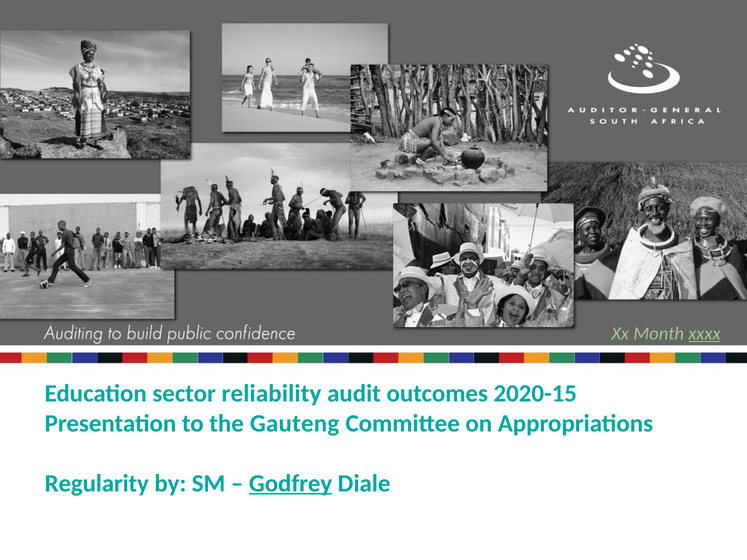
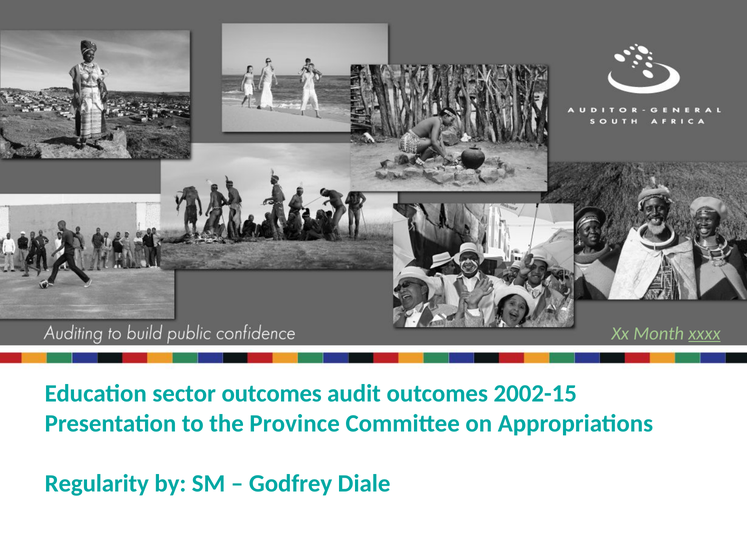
sector reliability: reliability -> outcomes (272, 394)
2020-15: 2020-15 -> 2002-15 (535, 394)
Gauteng: Gauteng -> Province (295, 424)
Godfrey underline: present -> none (291, 484)
